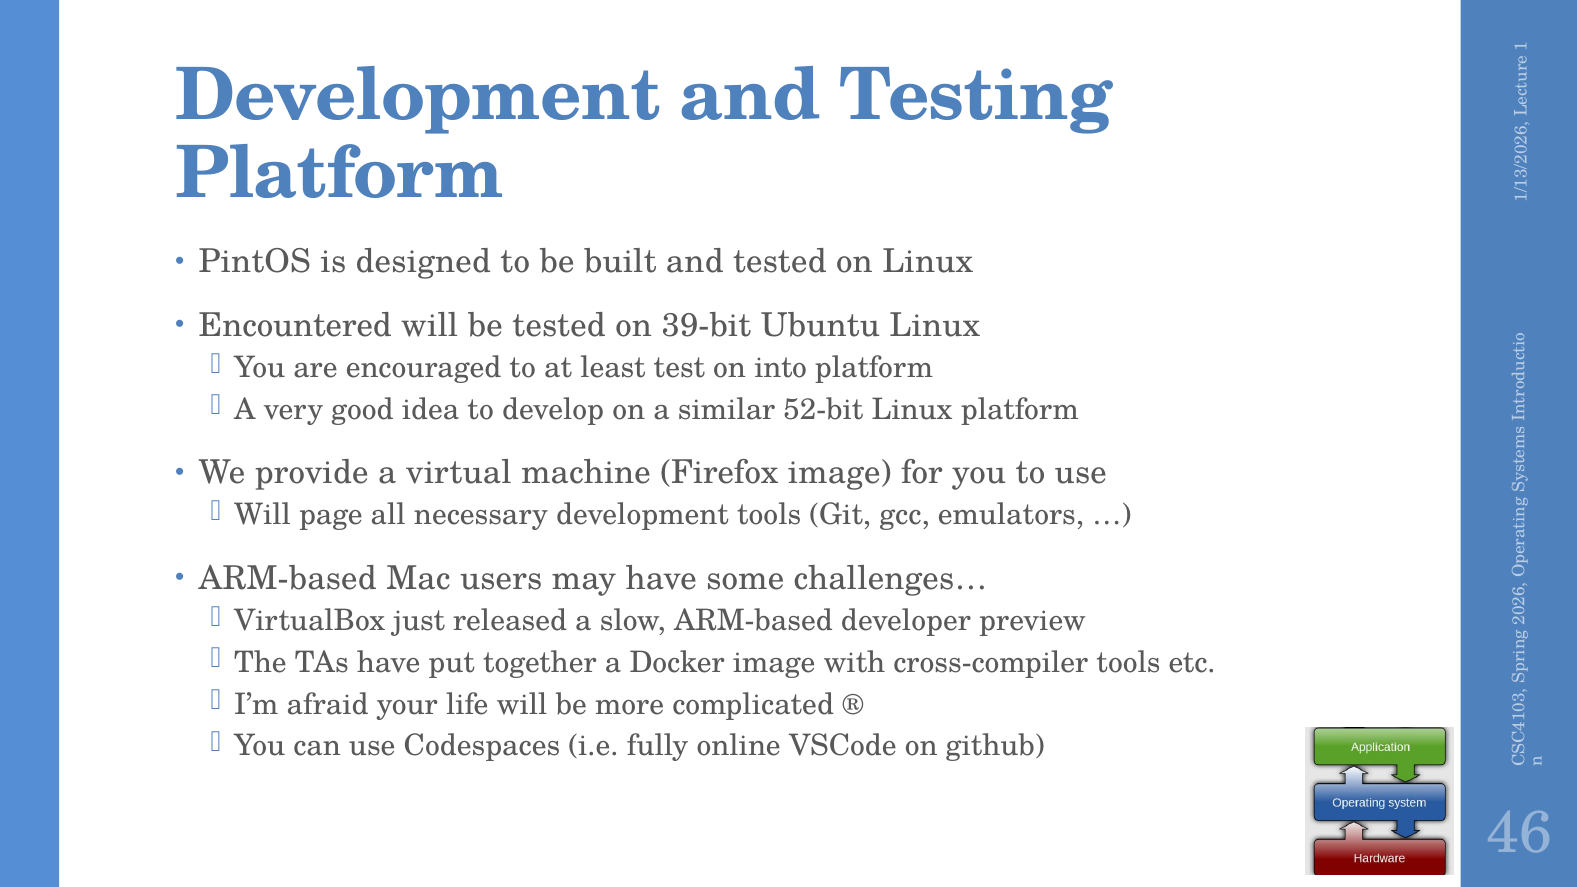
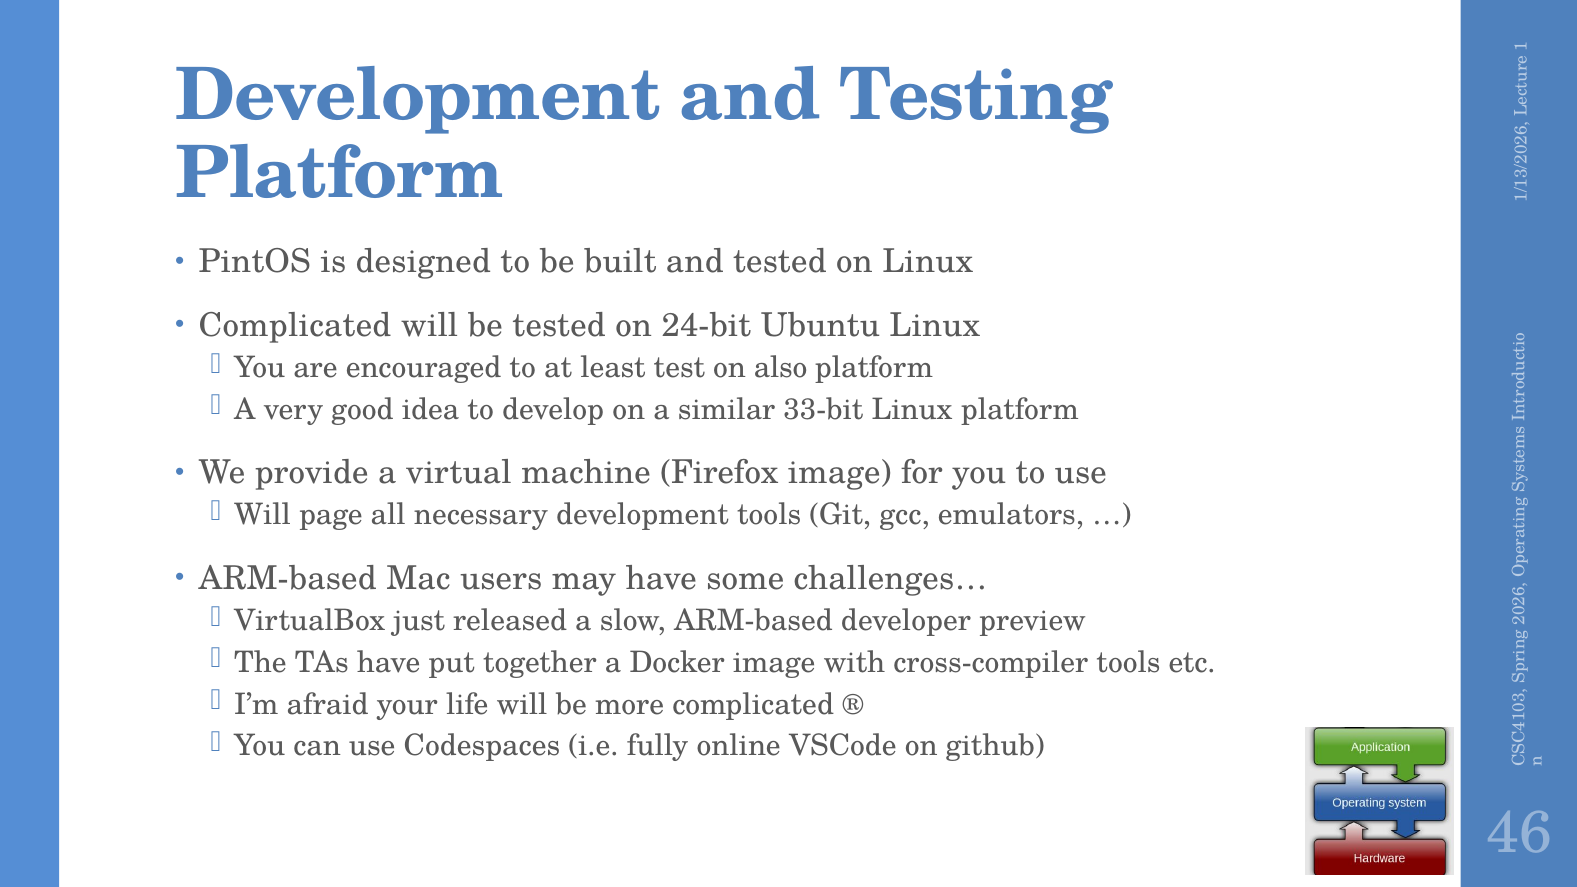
Encountered: Encountered -> Complicated (295, 325)
39-bit: 39-bit -> 24-bit (706, 325)
into: into -> also (781, 368)
52-bit: 52-bit -> 33-bit (823, 410)
